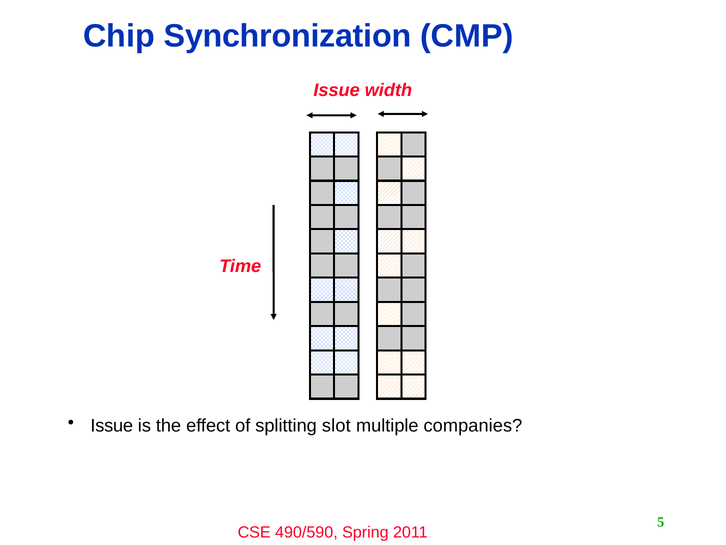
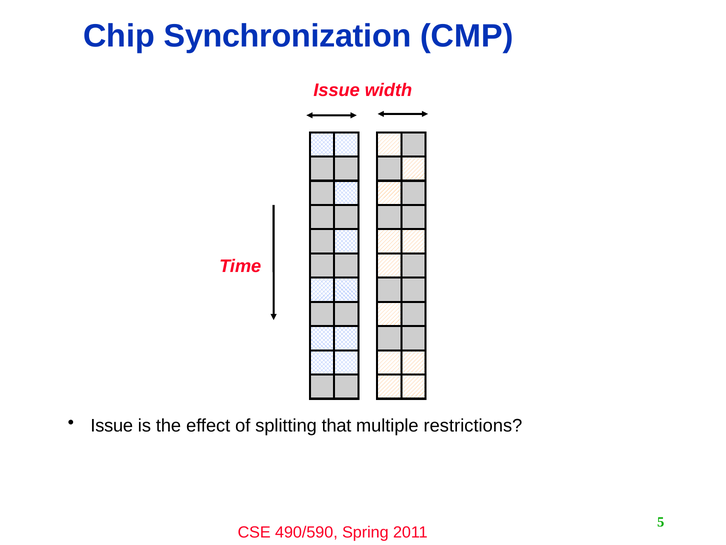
slot: slot -> that (337, 425)
companies: companies -> restrictions (473, 425)
